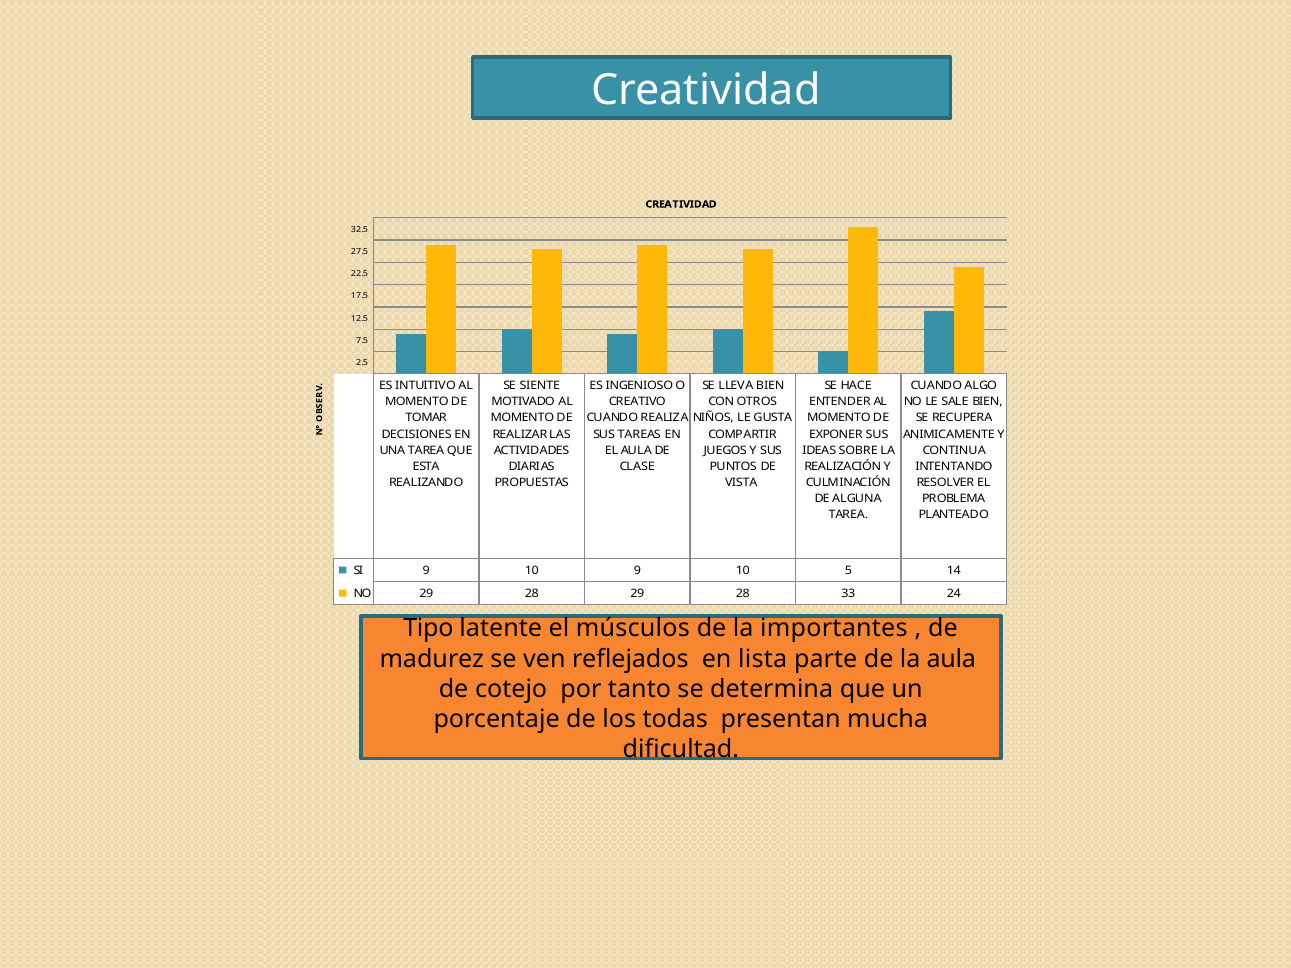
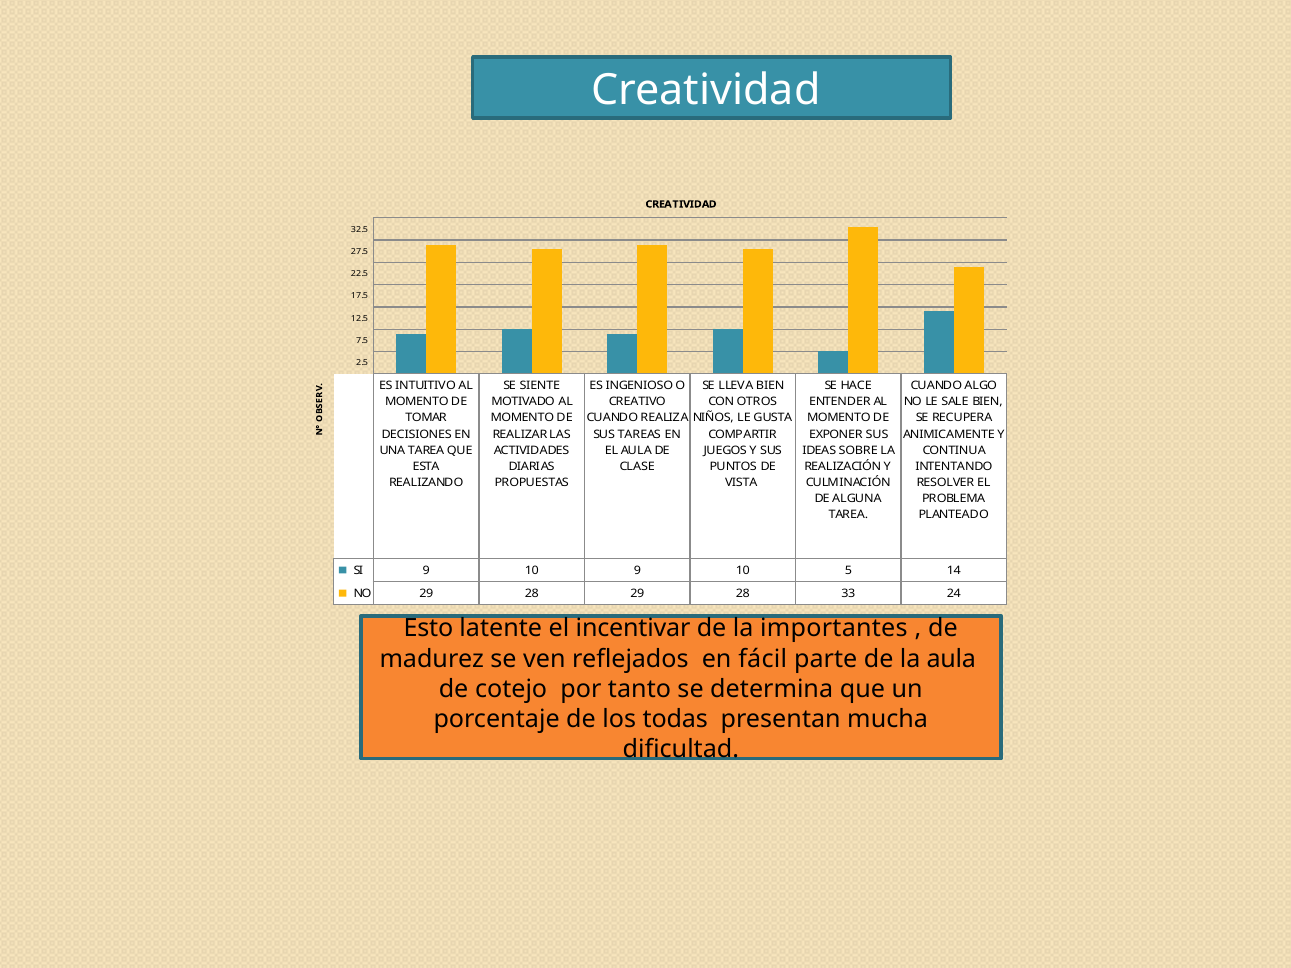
Tipo: Tipo -> Esto (428, 629)
músculos: músculos -> incentivar (633, 629)
lista: lista -> fácil (763, 659)
